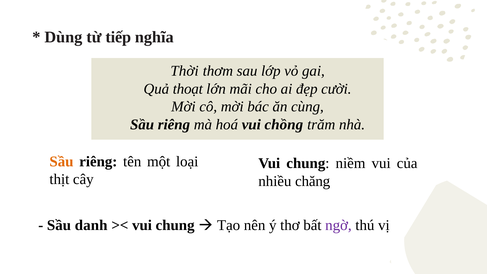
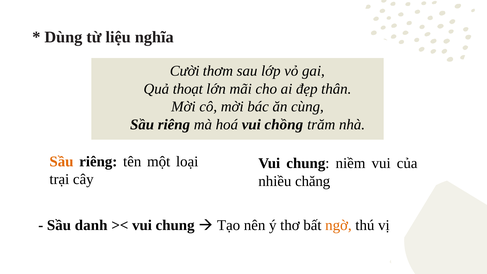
tiếp: tiếp -> liệu (118, 37)
Thời: Thời -> Cười (185, 71)
cười: cười -> thân (336, 89)
thịt: thịt -> trại (59, 179)
ngờ colour: purple -> orange (338, 225)
